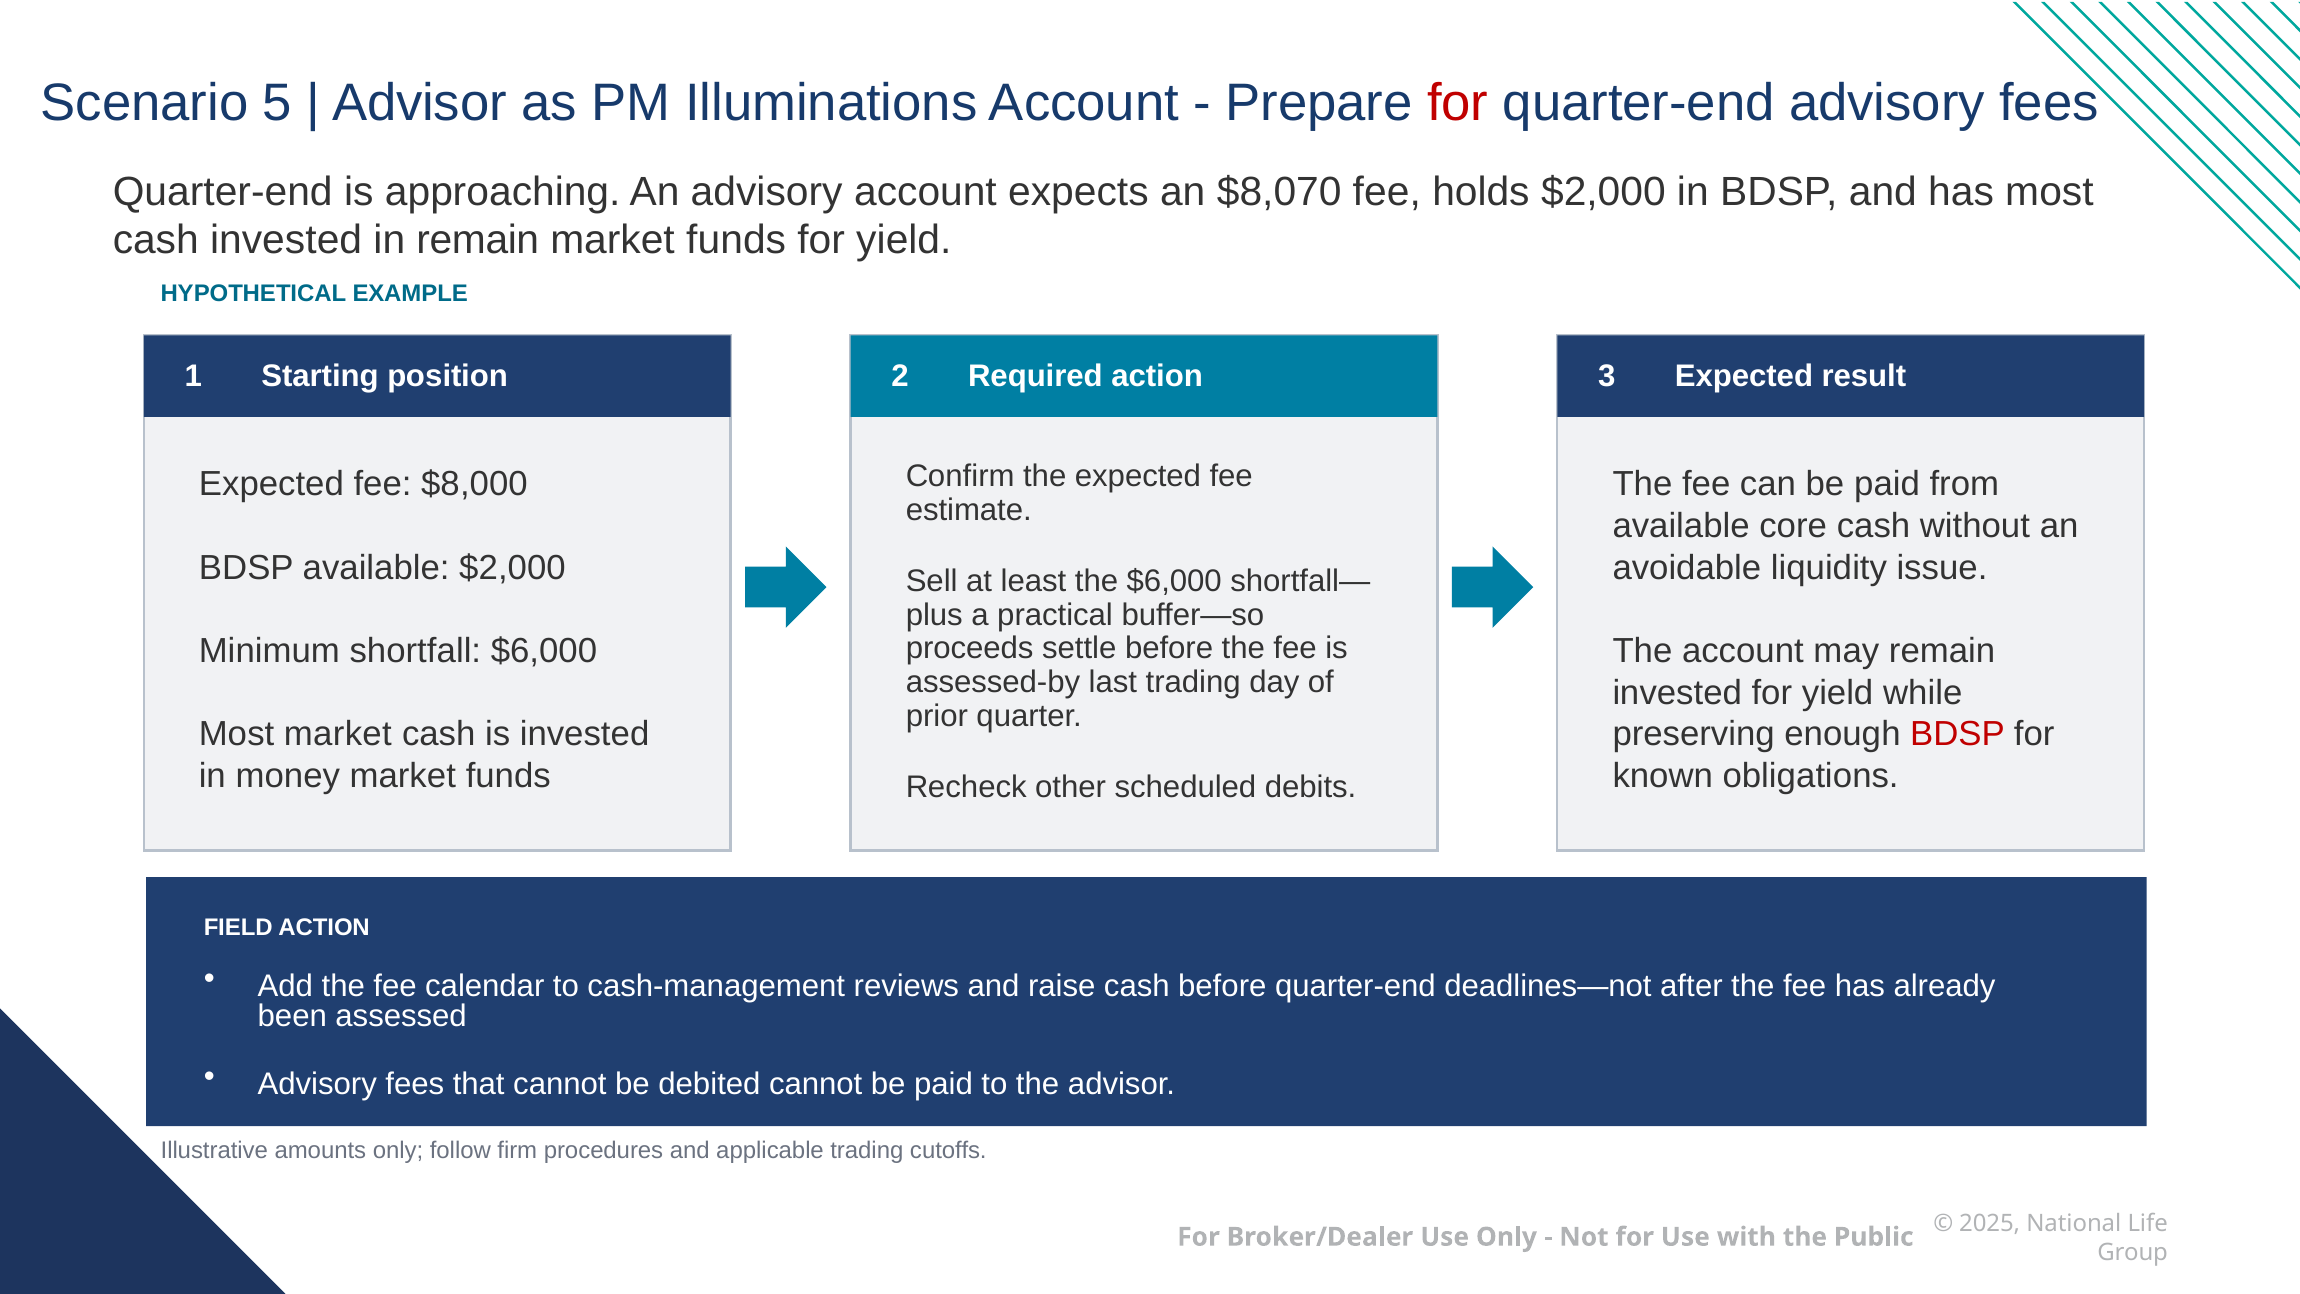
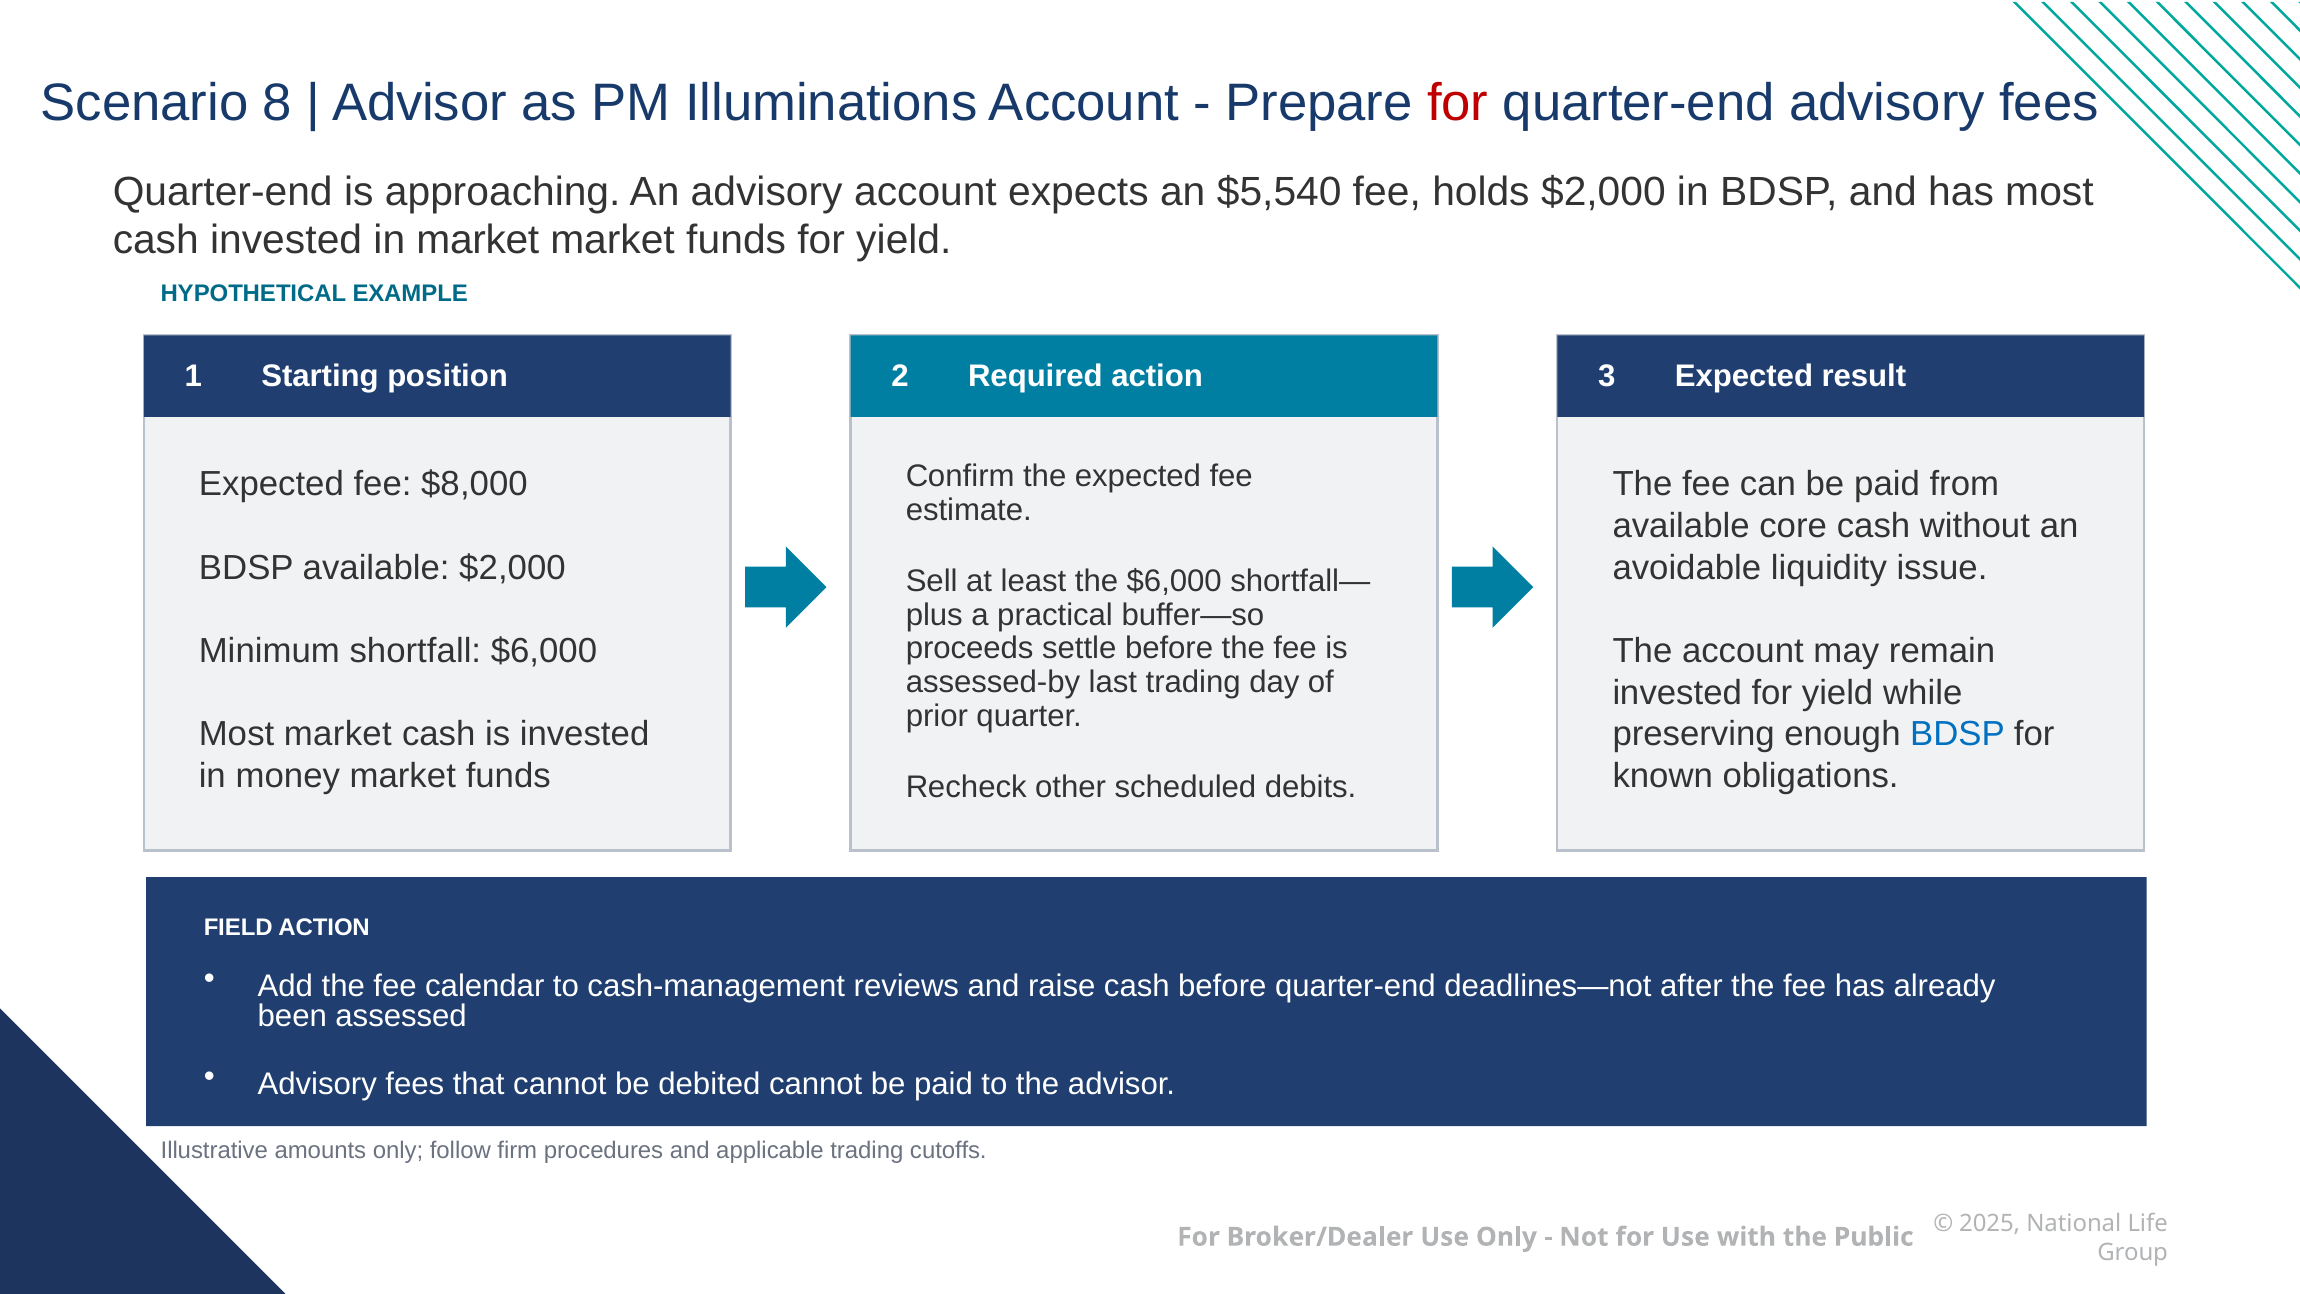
5: 5 -> 8 (278, 103)
$8,070: $8,070 -> $5,540 (1279, 192)
in remain: remain -> market (478, 240)
BDSP colour: red -> blue (1957, 734)
